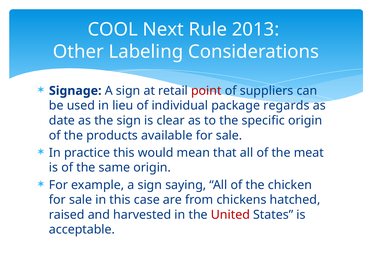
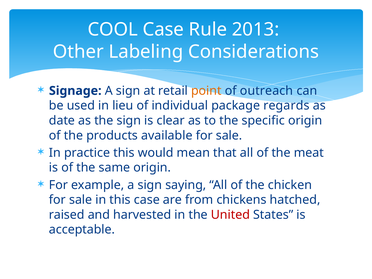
COOL Next: Next -> Case (163, 29)
point colour: red -> orange (206, 91)
suppliers: suppliers -> outreach (267, 91)
